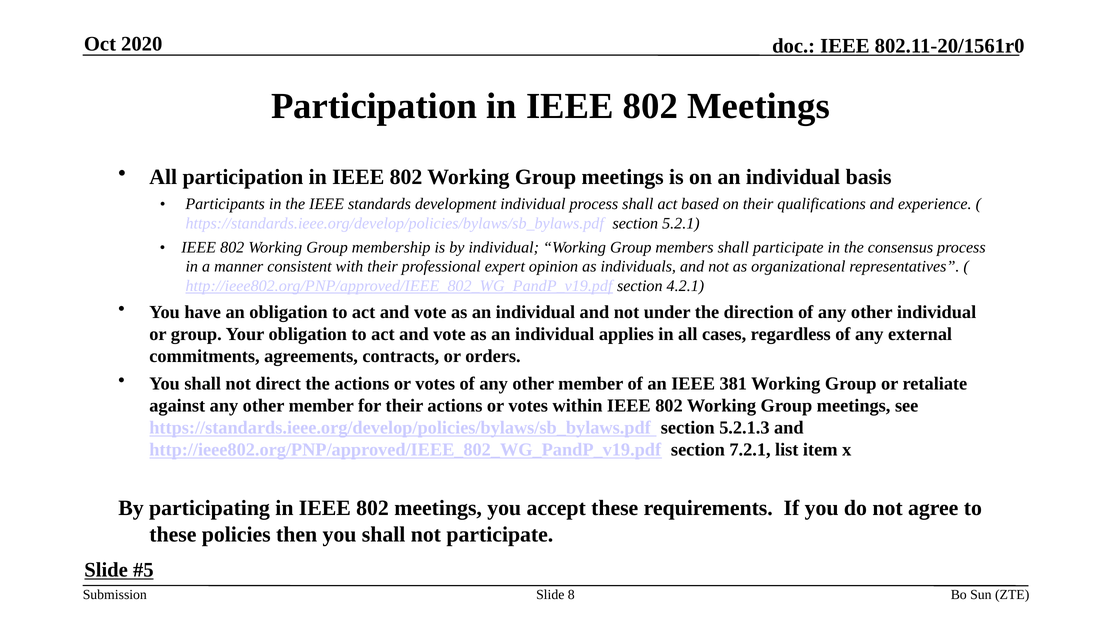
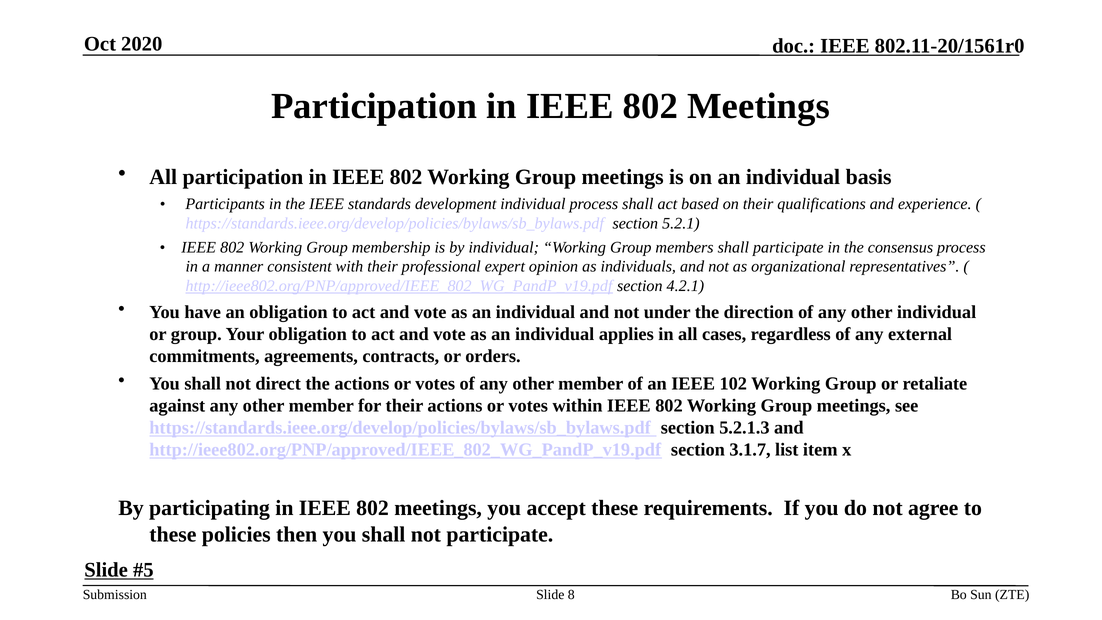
381: 381 -> 102 (733, 384)
7.2.1: 7.2.1 -> 3.1.7 (750, 450)
